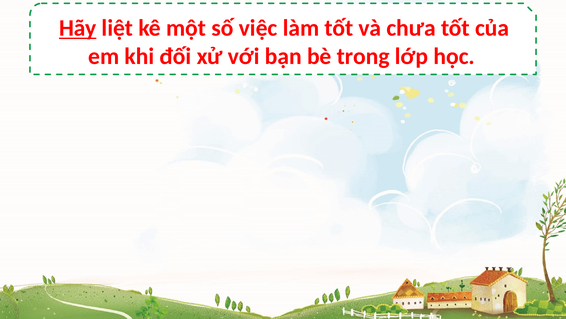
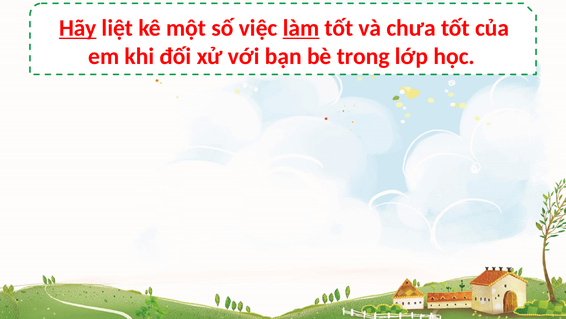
làm underline: none -> present (301, 28)
